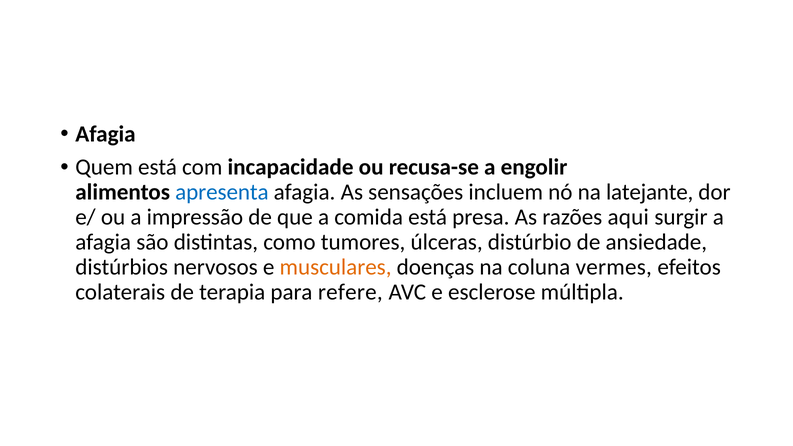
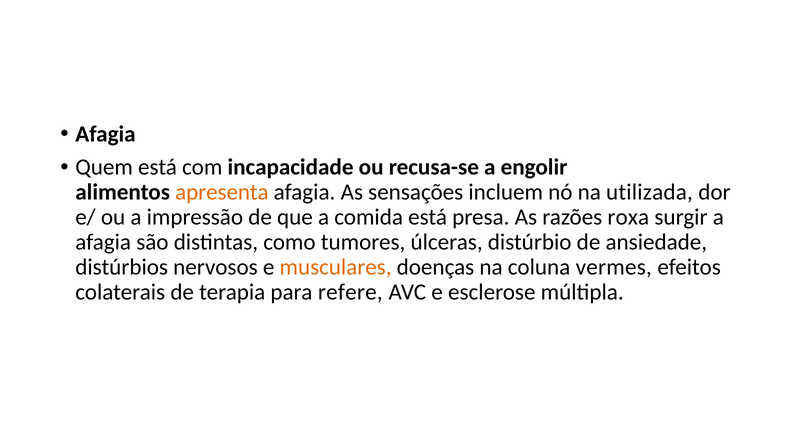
apresenta colour: blue -> orange (222, 192)
latejante: latejante -> utilizada (649, 192)
aqui: aqui -> roxa (628, 217)
